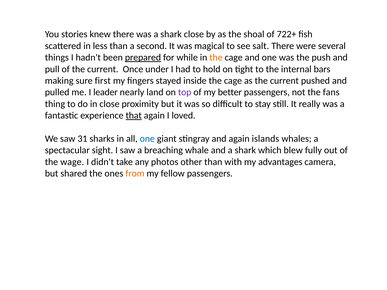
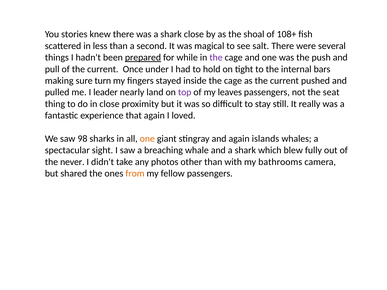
722+: 722+ -> 108+ (287, 34)
the colour: orange -> purple (216, 58)
first: first -> turn (103, 81)
better: better -> leaves (230, 92)
fans: fans -> seat (331, 92)
that underline: present -> none (134, 116)
31: 31 -> 98 (82, 139)
one colour: blue -> orange (147, 139)
wage: wage -> never (72, 162)
advantages: advantages -> bathrooms (280, 162)
